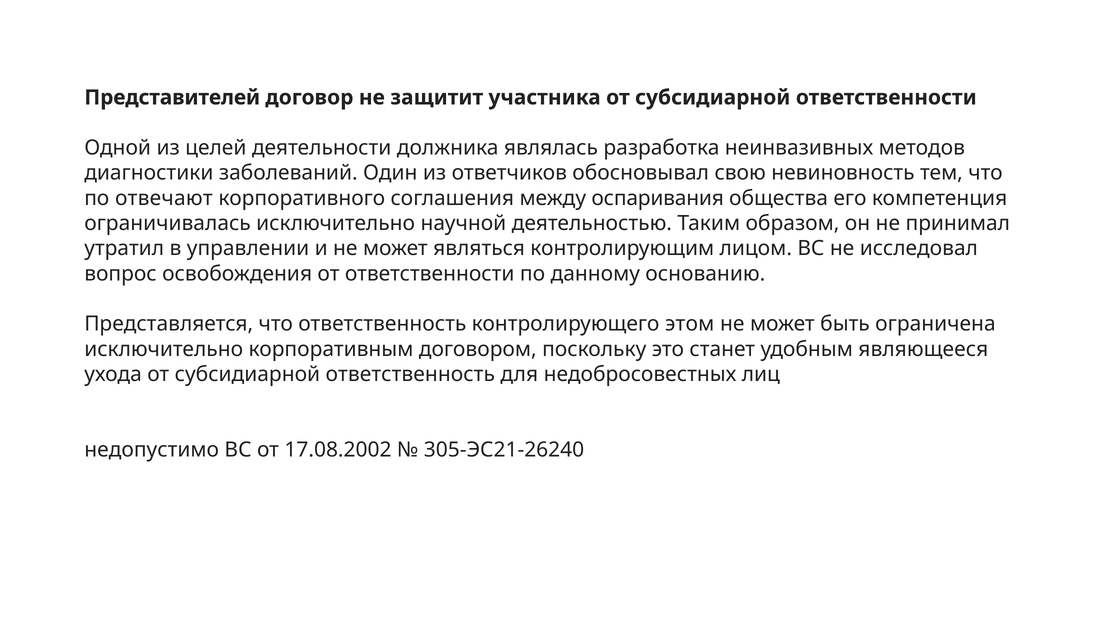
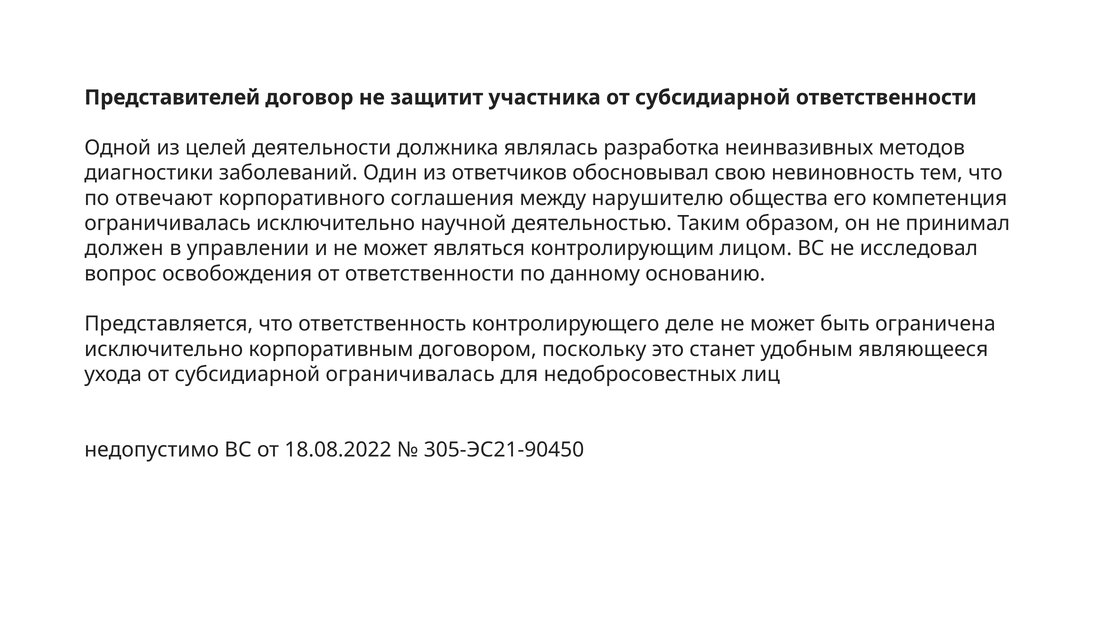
оспаривания: оспаривания -> нарушителю (657, 198)
утратил: утратил -> должен (124, 249)
этом: этом -> деле (690, 324)
субсидиарной ответственность: ответственность -> ограничивалась (410, 375)
17.08.2002: 17.08.2002 -> 18.08.2022 (338, 450)
305-ЭС21-26240: 305-ЭС21-26240 -> 305-ЭС21-90450 (504, 450)
